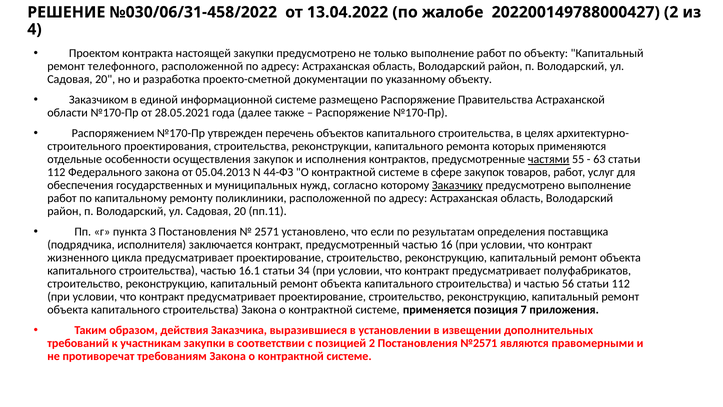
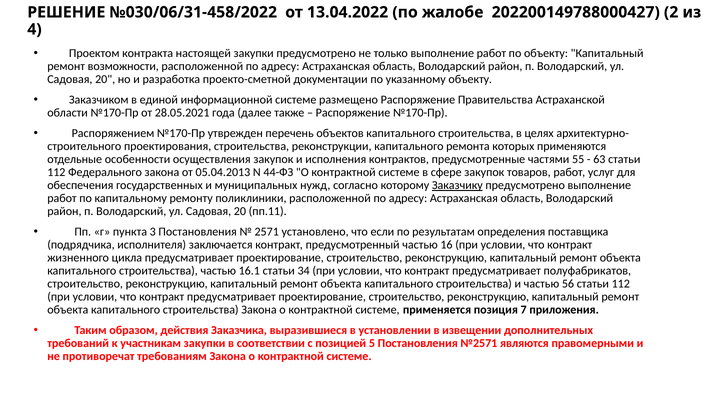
телефонного: телефонного -> возможности (123, 66)
частями underline: present -> none (549, 159)
позицией 2: 2 -> 5 (372, 343)
